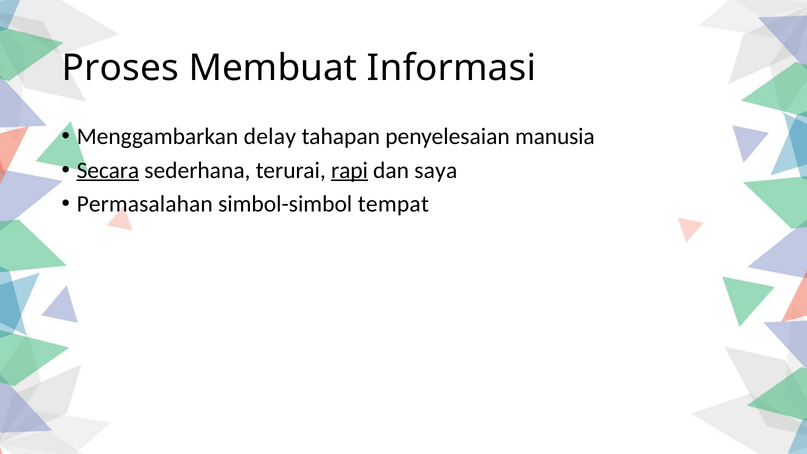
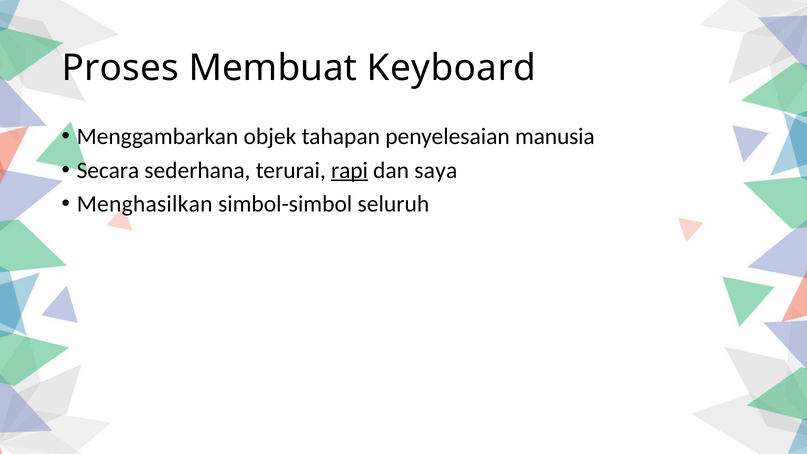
Informasi: Informasi -> Keyboard (451, 68)
delay: delay -> objek (270, 136)
Secara underline: present -> none (108, 170)
Permasalahan: Permasalahan -> Menghasilkan (145, 204)
tempat: tempat -> seluruh (393, 204)
